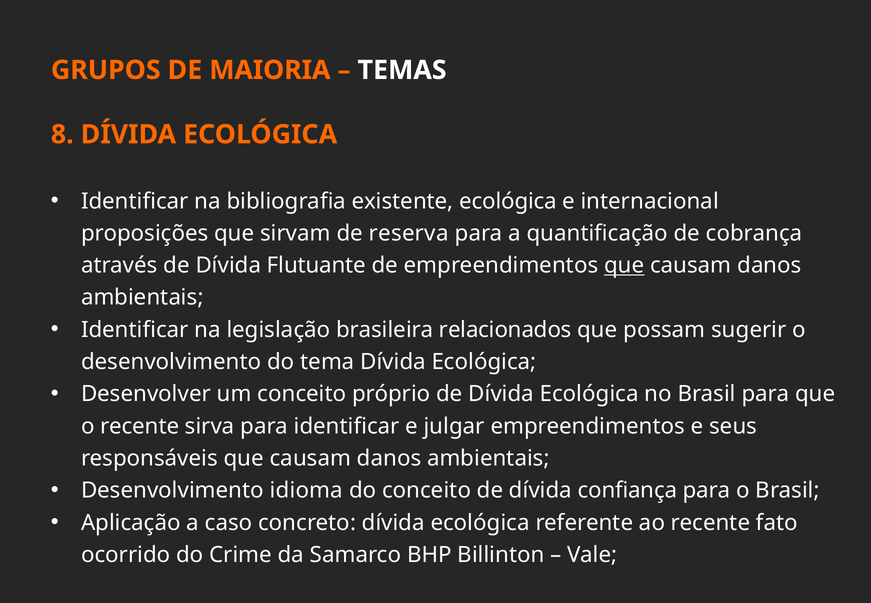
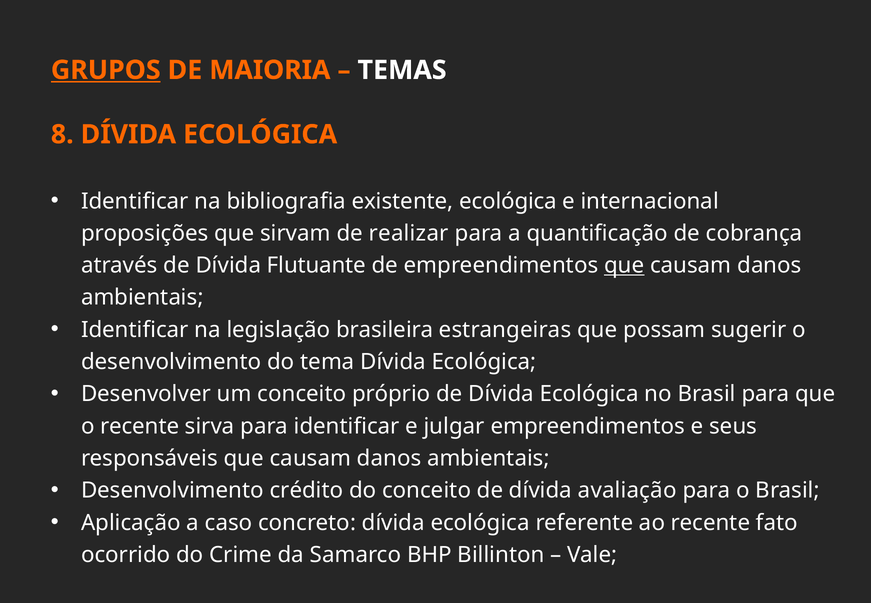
GRUPOS underline: none -> present (106, 70)
reserva: reserva -> realizar (409, 233)
relacionados: relacionados -> estrangeiras (505, 330)
idioma: idioma -> crédito (306, 491)
confiança: confiança -> avaliação (627, 491)
